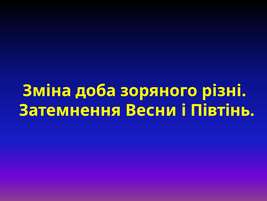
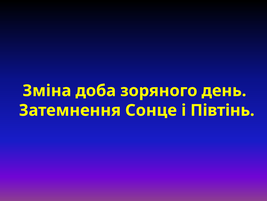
різні: різні -> день (224, 90)
Весни: Весни -> Сонце (151, 110)
